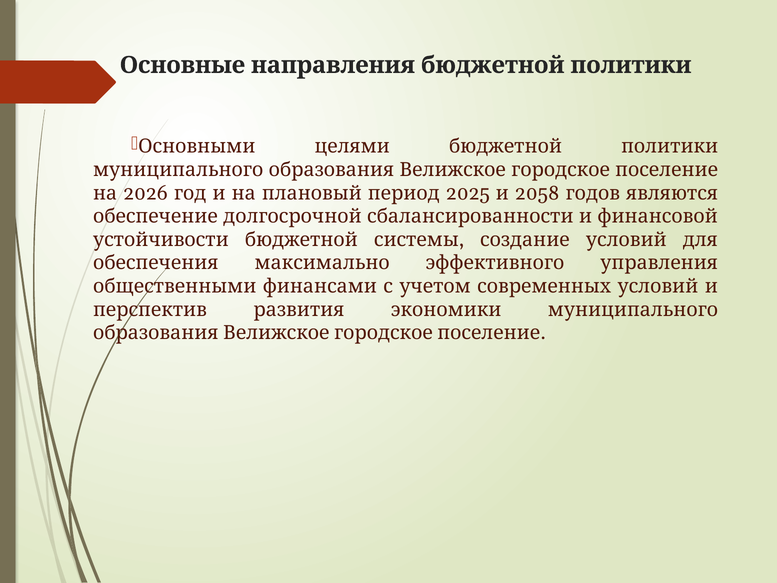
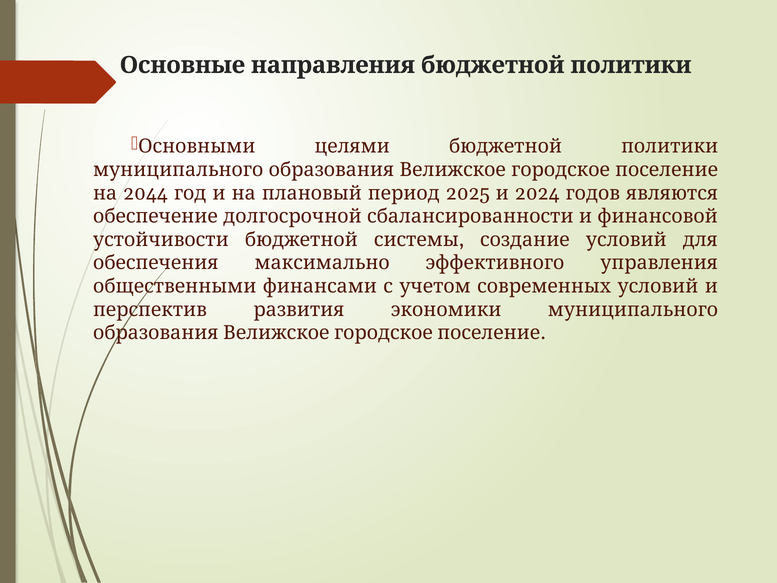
2026: 2026 -> 2044 (146, 193)
2058: 2058 -> 2024 (537, 193)
